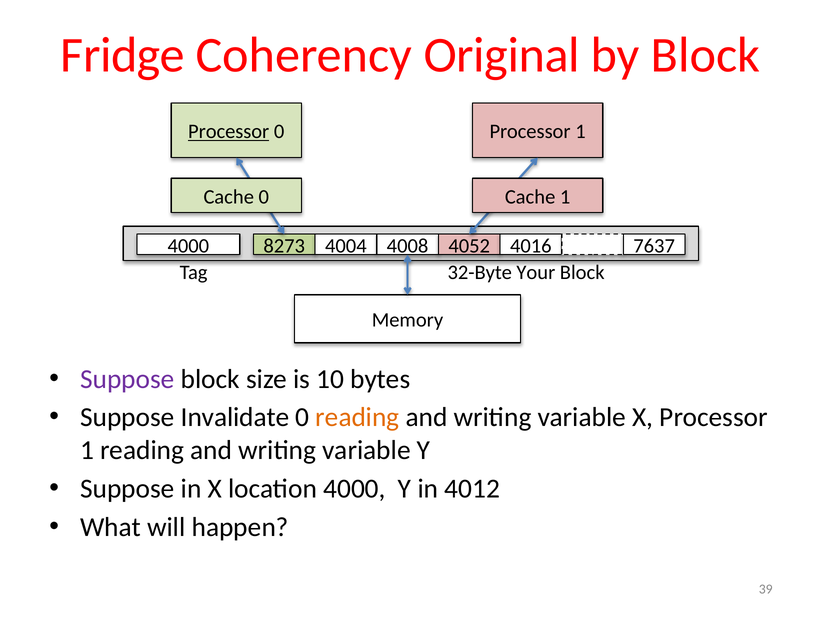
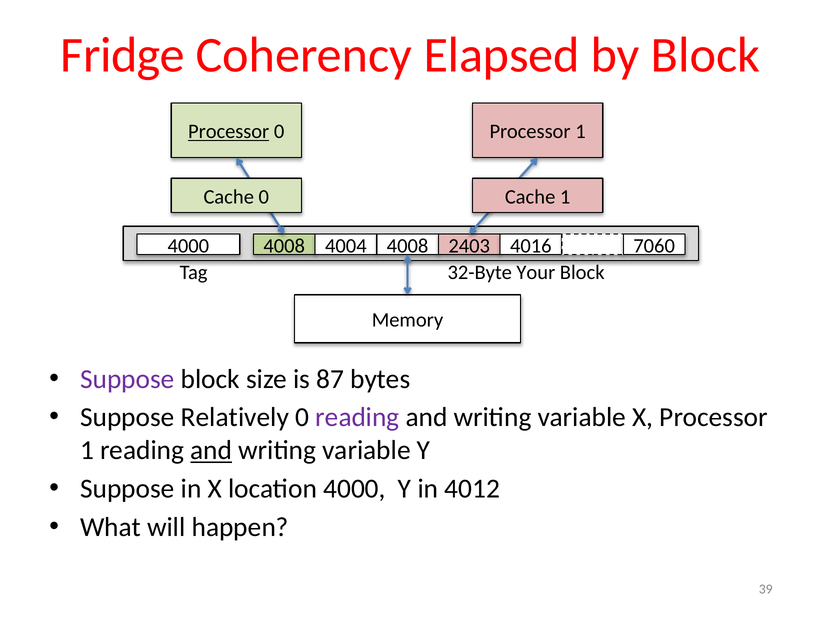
Original: Original -> Elapsed (502, 55)
4000 8273: 8273 -> 4008 (284, 246)
4052: 4052 -> 2403 (469, 246)
7637: 7637 -> 7060 (654, 246)
10: 10 -> 87 (330, 379)
Invalidate: Invalidate -> Relatively (235, 417)
reading colour: orange -> purple (357, 417)
and underline: none -> present (211, 450)
